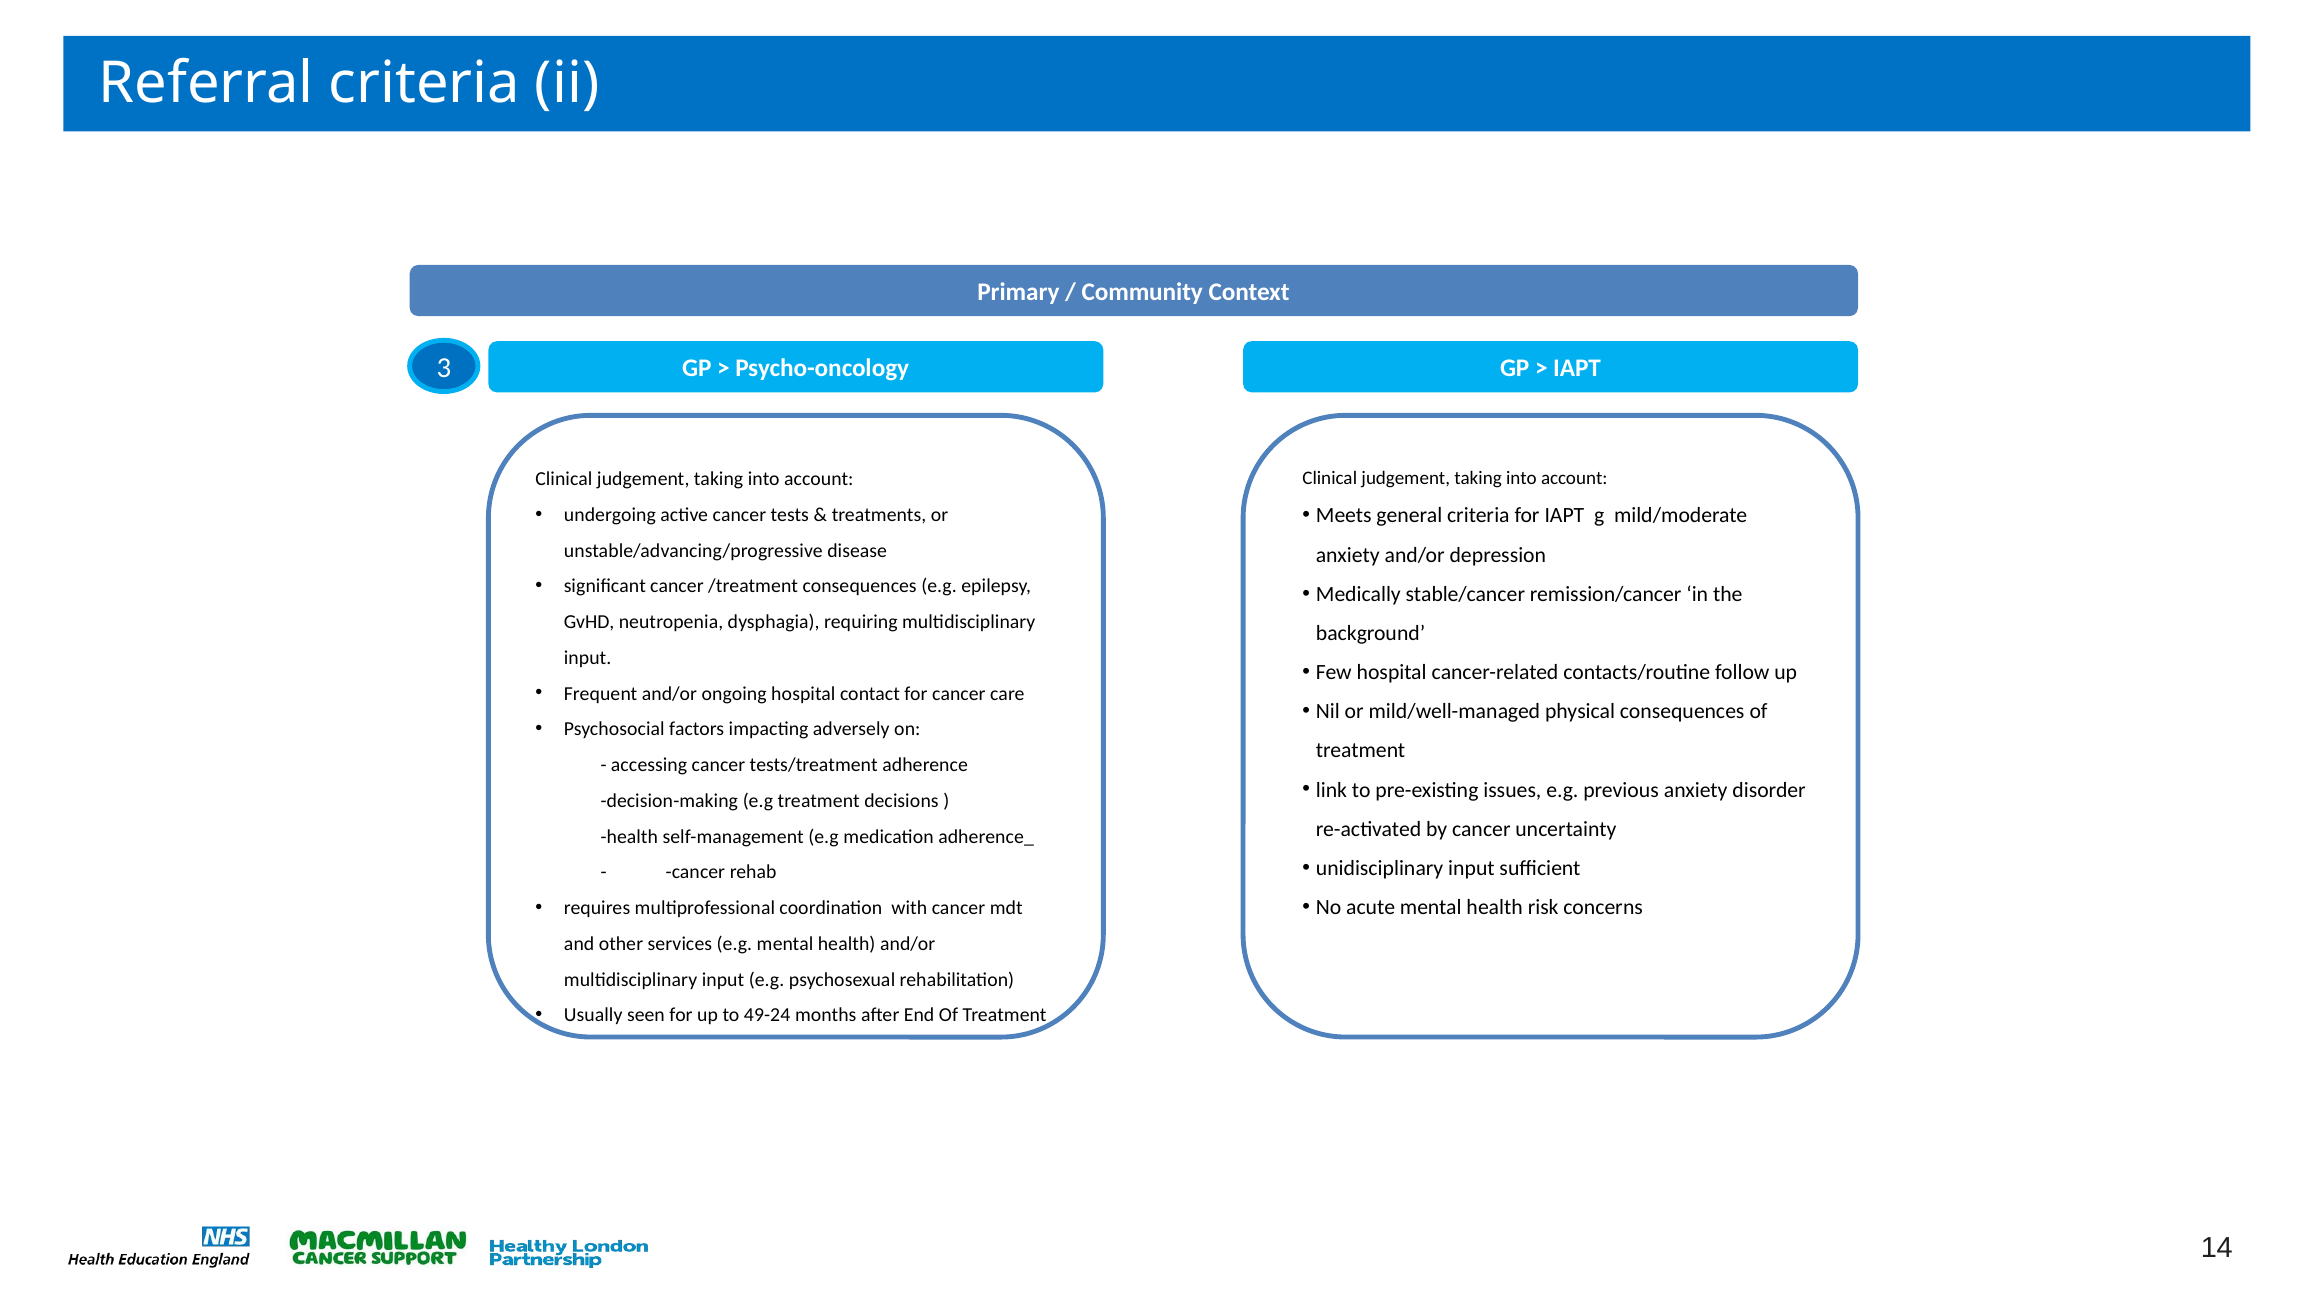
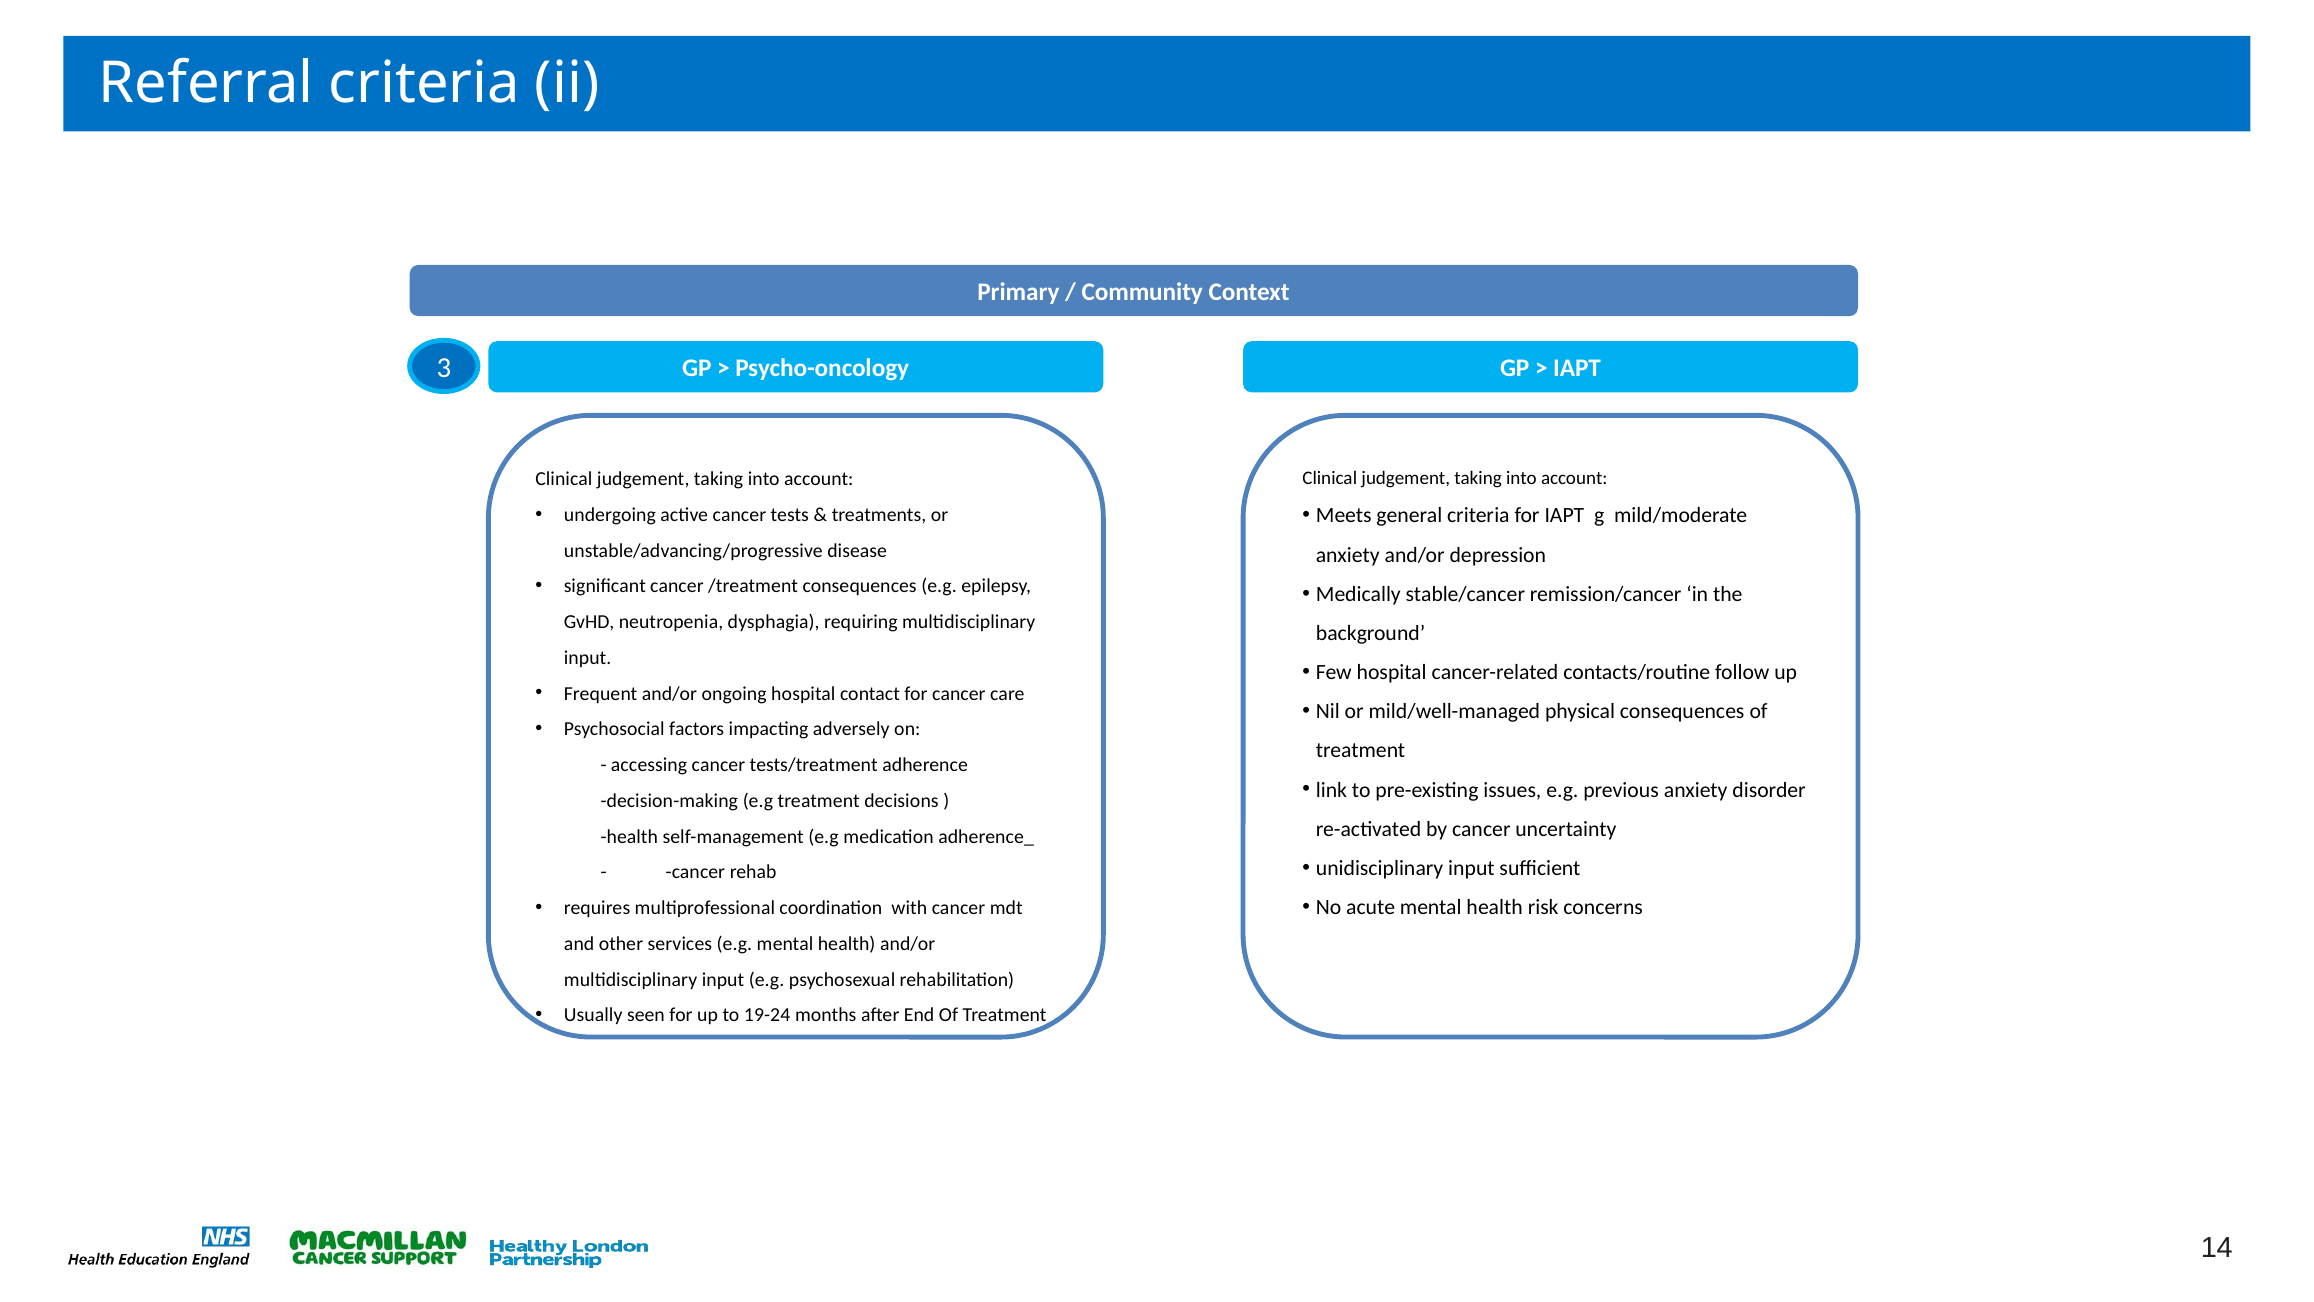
49-24: 49-24 -> 19-24 (767, 1015)
